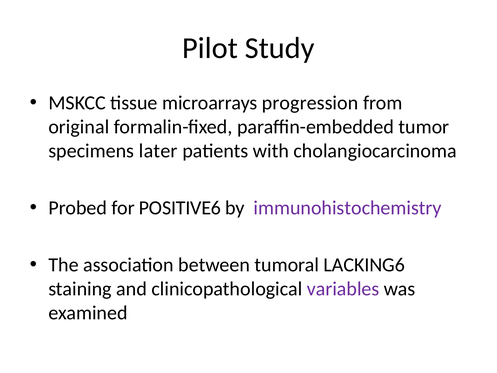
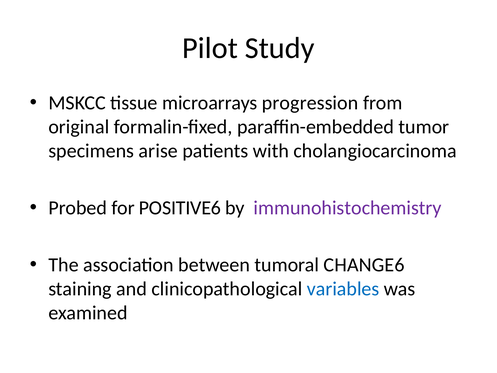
later: later -> arise (158, 151)
LACKING6: LACKING6 -> CHANGE6 (364, 265)
variables colour: purple -> blue (343, 289)
